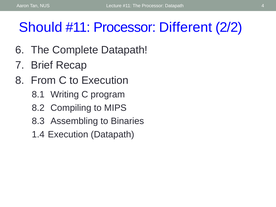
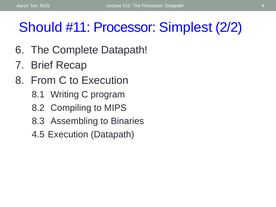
Different: Different -> Simplest (186, 27)
1.4: 1.4 -> 4.5 (38, 134)
